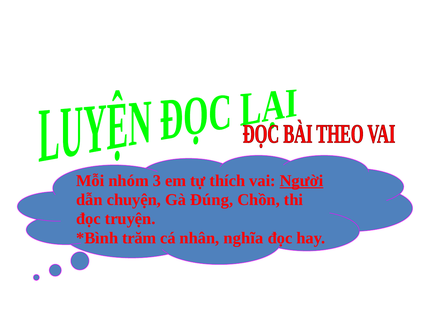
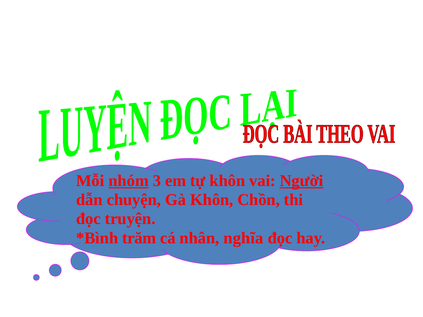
nhóm underline: none -> present (129, 181)
tự thích: thích -> khôn (227, 181)
Gà Đúng: Đúng -> Khôn (212, 200)
